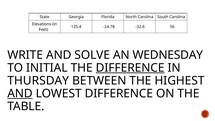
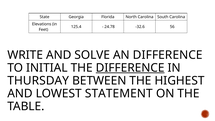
AN WEDNESDAY: WEDNESDAY -> DIFFERENCE (168, 55)
AND underline: present -> none (20, 93)
LOWEST DIFFERENCE: DIFFERENCE -> STATEMENT (119, 93)
